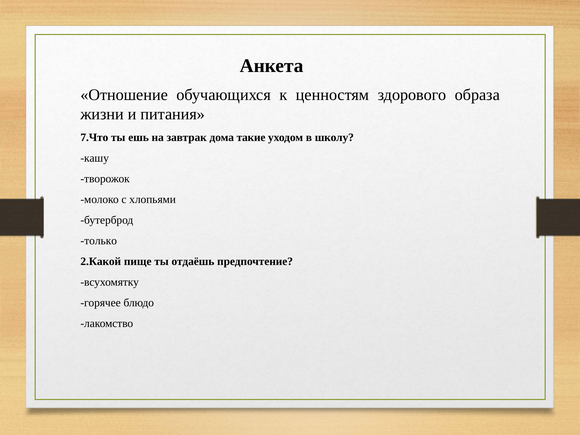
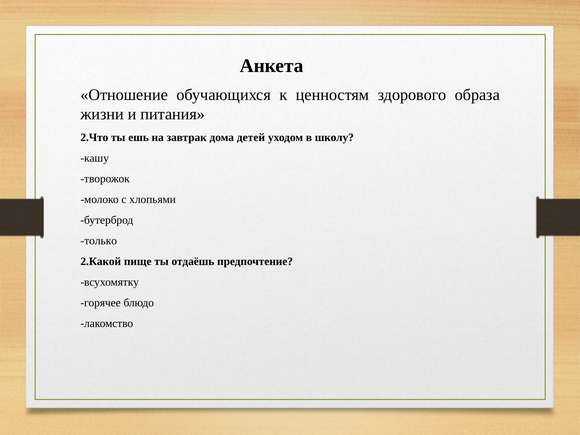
7.Что: 7.Что -> 2.Что (94, 137)
такие: такие -> детей (251, 137)
